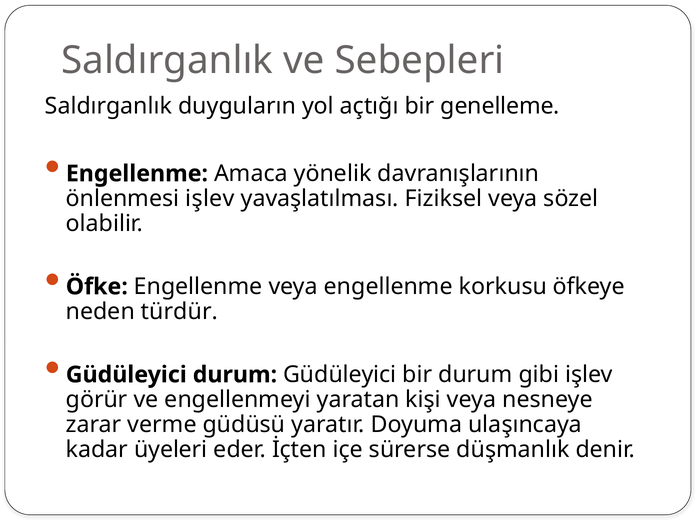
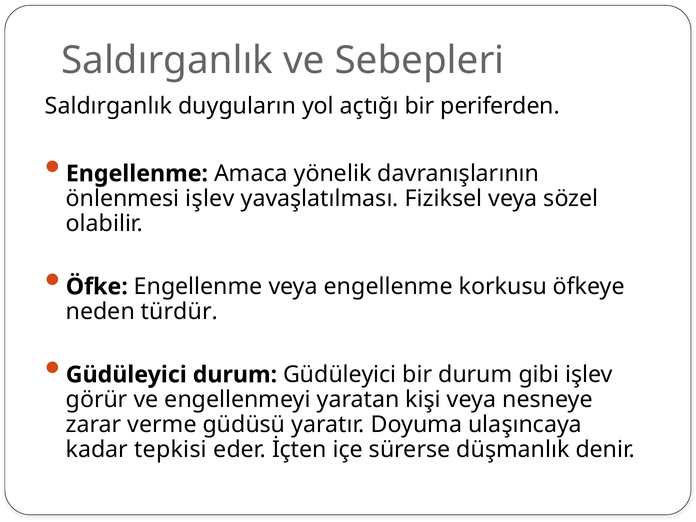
genelleme: genelleme -> periferden (500, 106)
üyeleri: üyeleri -> tepkisi (171, 450)
